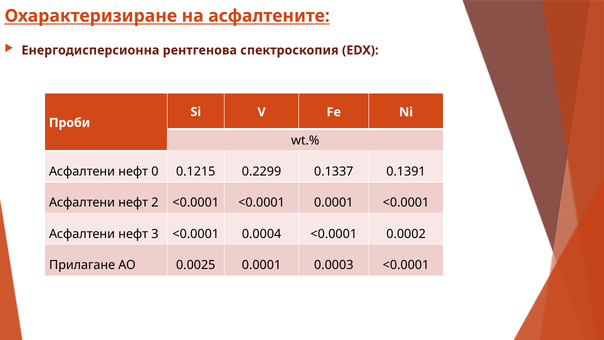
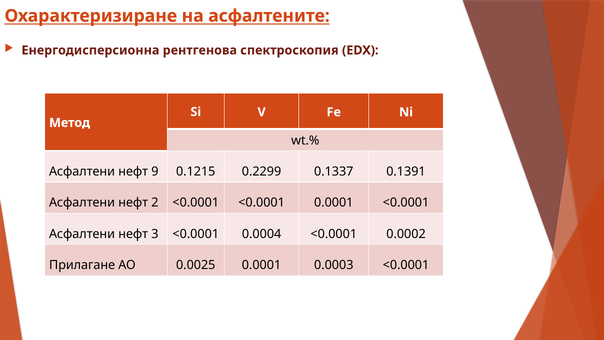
Проби: Проби -> Метод (70, 123)
0: 0 -> 9 (155, 171)
